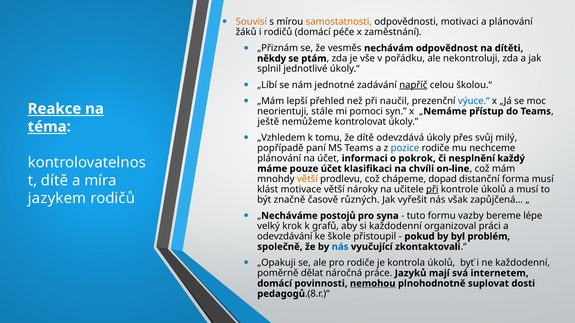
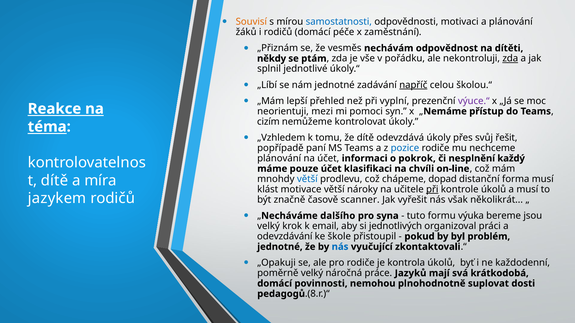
samostatnosti colour: orange -> blue (339, 22)
zda underline: none -> present (510, 59)
naučil: naučil -> vyplní (395, 101)
výuce.“ colour: blue -> purple (474, 101)
stále: stále -> mezi (322, 111)
ještě: ještě -> cizím (268, 122)
milý: milý -> řešit (506, 138)
větší colour: orange -> blue (307, 179)
různých: různých -> scanner (360, 200)
zapůjčená: zapůjčená -> několikrát (497, 200)
postojů: postojů -> dalšího (338, 216)
vazby: vazby -> výuka (471, 216)
lépe: lépe -> jsou (533, 216)
grafů: grafů -> email (325, 226)
si každodenní: každodenní -> jednotlivých (396, 226)
společně: společně -> jednotné (280, 247)
poměrně dělat: dělat -> velký (312, 273)
internetem: internetem -> krátkodobá (500, 273)
nemohou underline: present -> none (373, 284)
